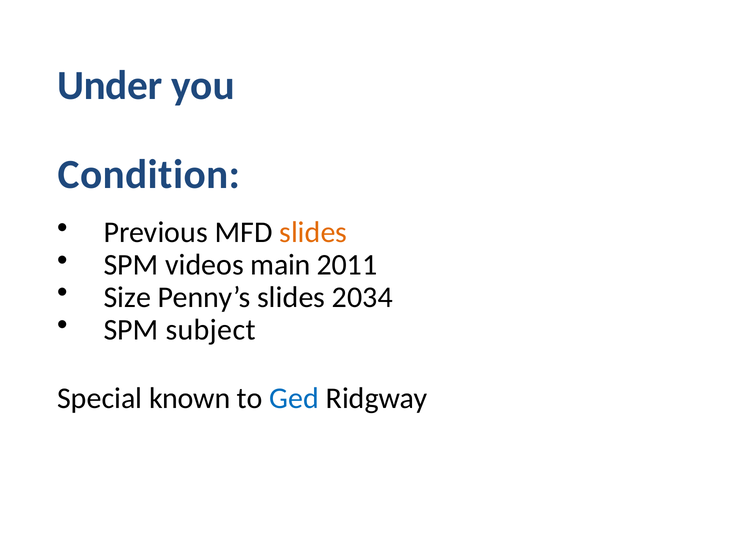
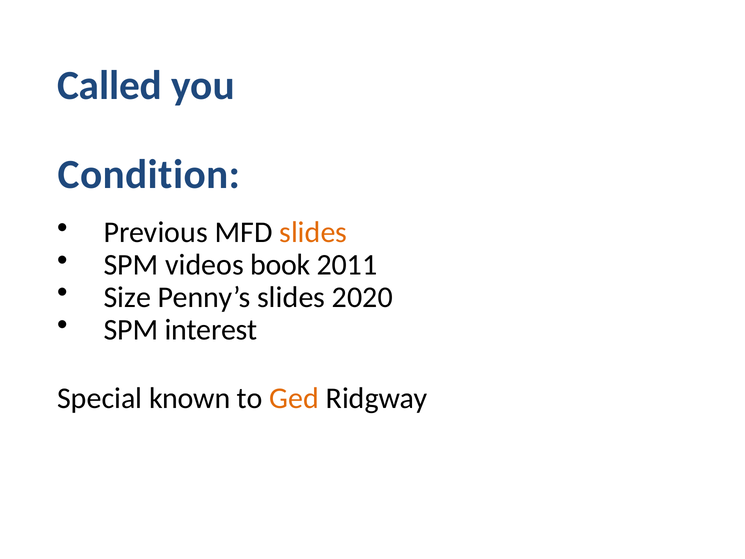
Under: Under -> Called (110, 85)
main: main -> book (280, 265)
2034: 2034 -> 2020 (362, 297)
subject: subject -> interest (211, 330)
Ged colour: blue -> orange (294, 398)
